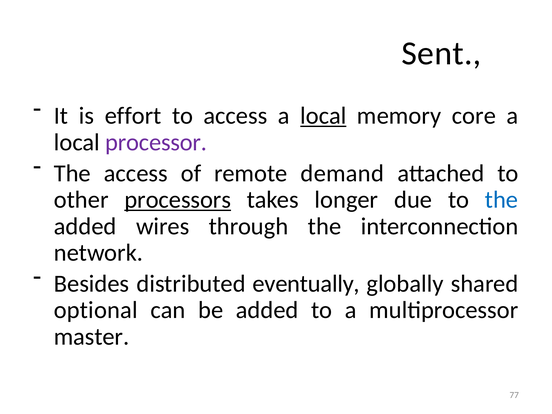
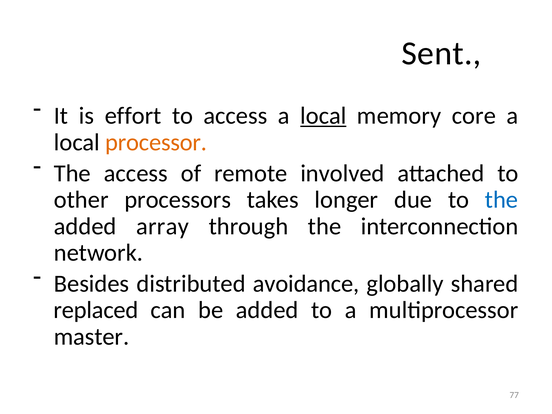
processor colour: purple -> orange (156, 142)
demand: demand -> involved (342, 173)
processors underline: present -> none (178, 200)
wires: wires -> array (162, 226)
eventually: eventually -> avoidance (306, 284)
optional: optional -> replaced (96, 310)
